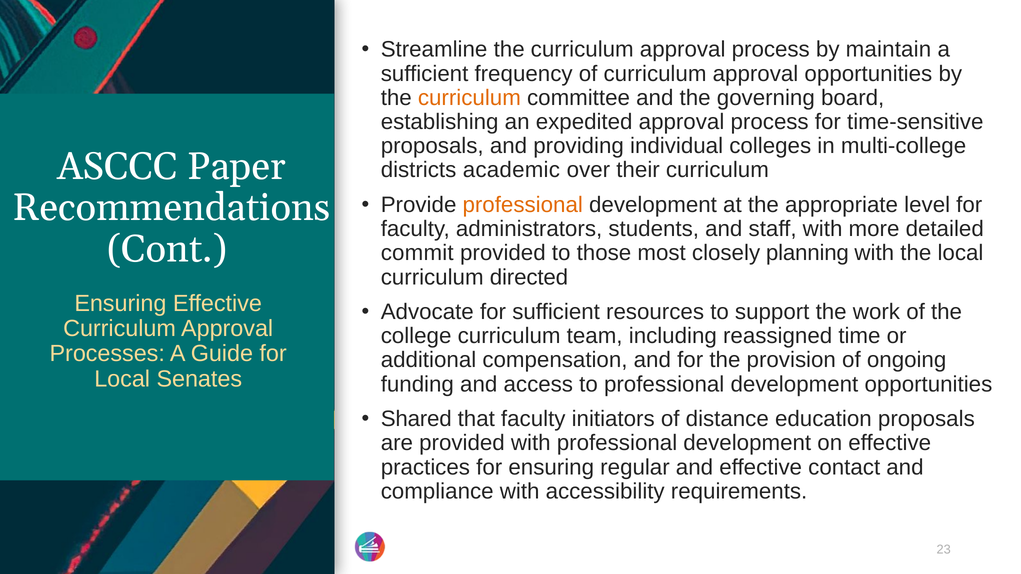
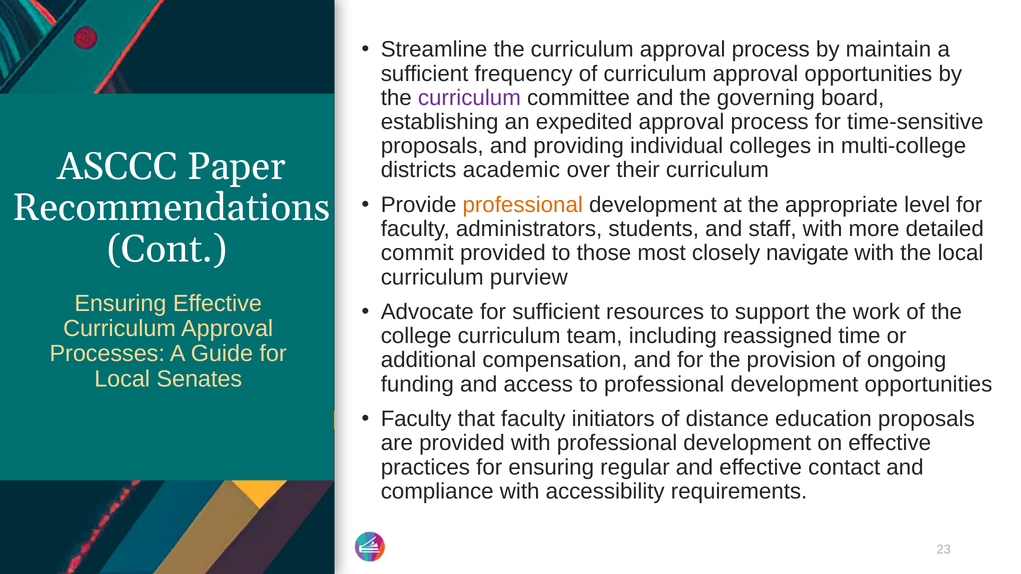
curriculum colour: orange -> purple (469, 98)
planning: planning -> navigate (807, 253)
directed: directed -> purview (529, 277)
Shared: Shared -> Faculty (416, 419)
